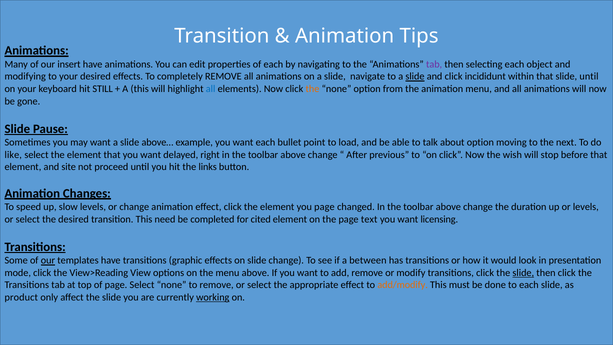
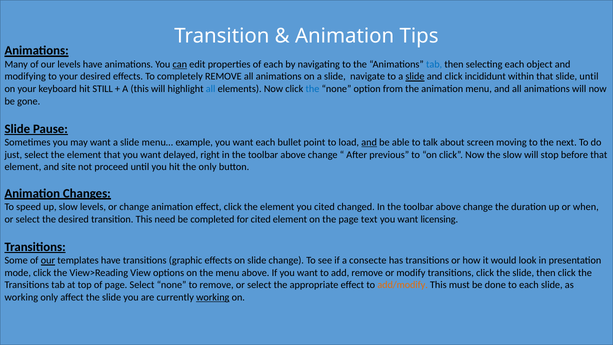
our insert: insert -> levels (69, 64)
can underline: none -> present (180, 64)
tab colour: purple -> blue (434, 64)
the colour: orange -> blue (312, 89)
above…: above… -> menu… (157, 142)
and underline: none -> present (369, 142)
about option: option -> screen (480, 142)
like: like -> just (13, 155)
the wish: wish -> slow (512, 155)
the links: links -> only (208, 167)
you page: page -> cited (324, 207)
or levels: levels -> when (586, 207)
between: between -> consecte (368, 260)
slide underline: present -> none (523, 273)
product: product -> working (21, 297)
